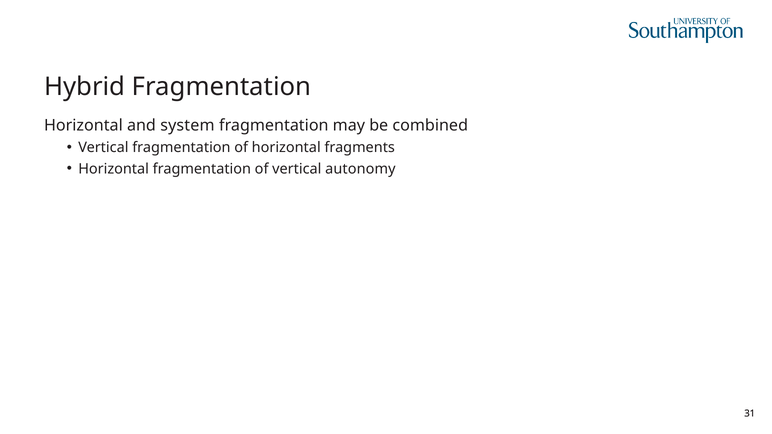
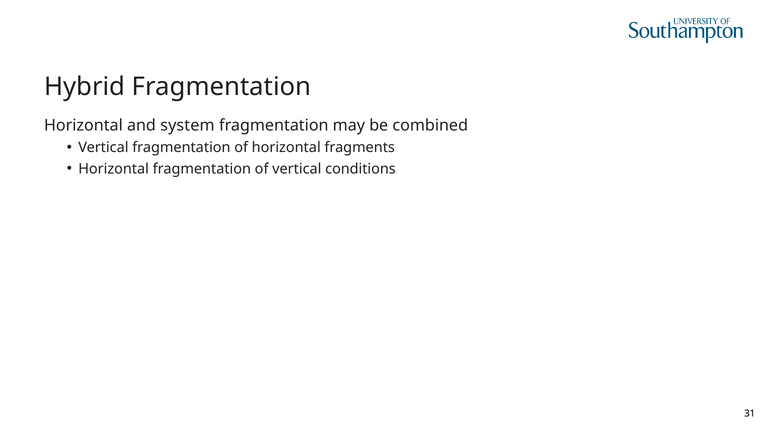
autonomy: autonomy -> conditions (360, 169)
